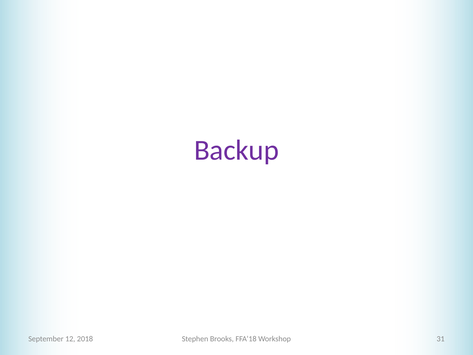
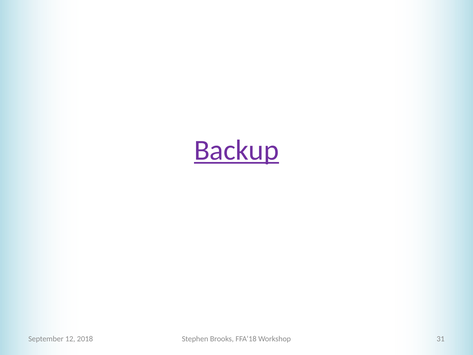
Backup underline: none -> present (236, 150)
